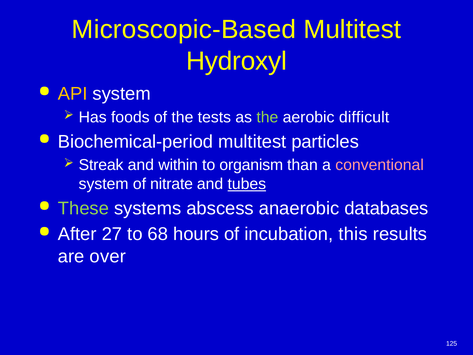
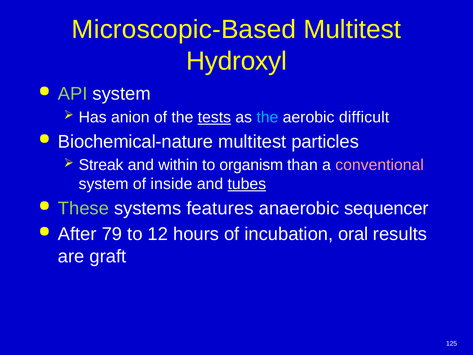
API colour: yellow -> light green (73, 94)
foods: foods -> anion (130, 117)
tests underline: none -> present (214, 117)
the colour: light green -> light blue (267, 117)
Biochemical-period: Biochemical-period -> Biochemical-nature (136, 142)
nitrate: nitrate -> inside (171, 184)
abscess: abscess -> features (220, 208)
databases: databases -> sequencer (386, 208)
27: 27 -> 79 (112, 234)
68: 68 -> 12 (158, 234)
this: this -> oral (353, 234)
over: over -> graft (108, 256)
